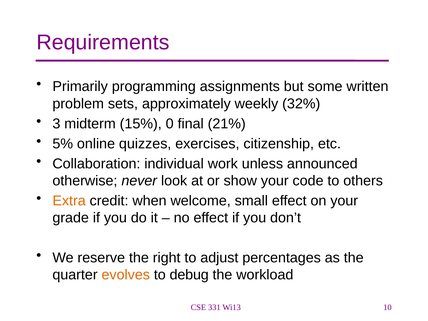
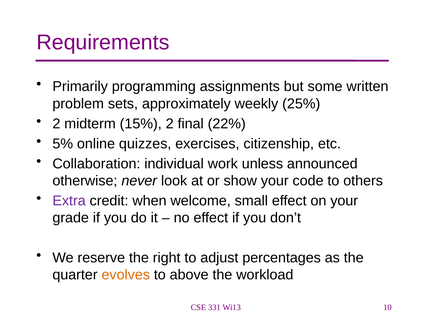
32%: 32% -> 25% (301, 104)
3: 3 -> 2 (56, 124)
15% 0: 0 -> 2 (170, 124)
21%: 21% -> 22% (227, 124)
Extra colour: orange -> purple (69, 201)
debug: debug -> above (189, 275)
